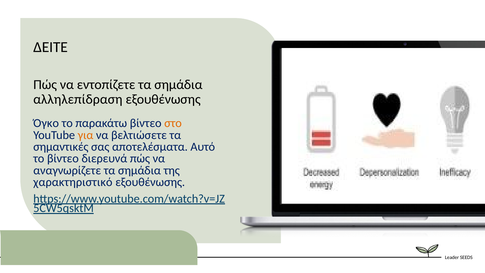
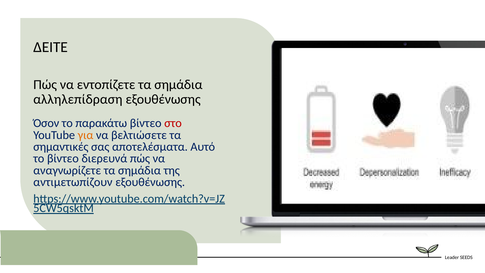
Όγκο: Όγκο -> Όσον (46, 123)
στο colour: orange -> red (173, 123)
χαρακτηριστικό: χαρακτηριστικό -> αντιμετωπίζουν (73, 182)
